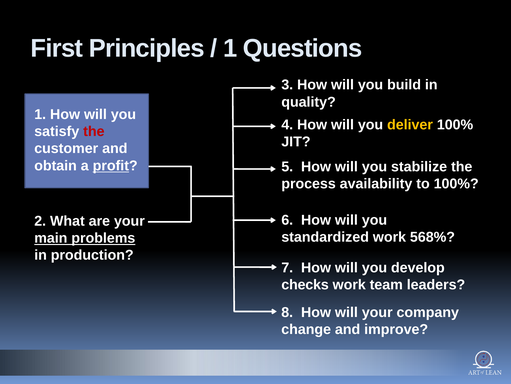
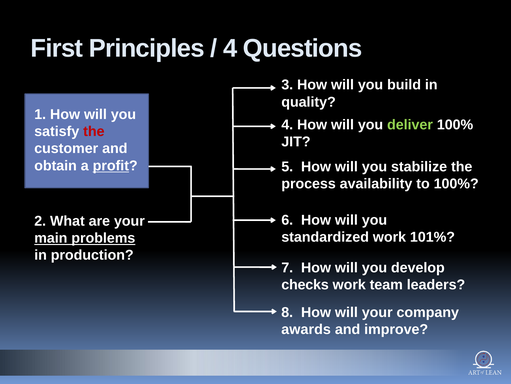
1: 1 -> 4 (230, 48)
deliver colour: yellow -> light green (410, 125)
568%: 568% -> 101% (432, 237)
change: change -> awards (306, 329)
